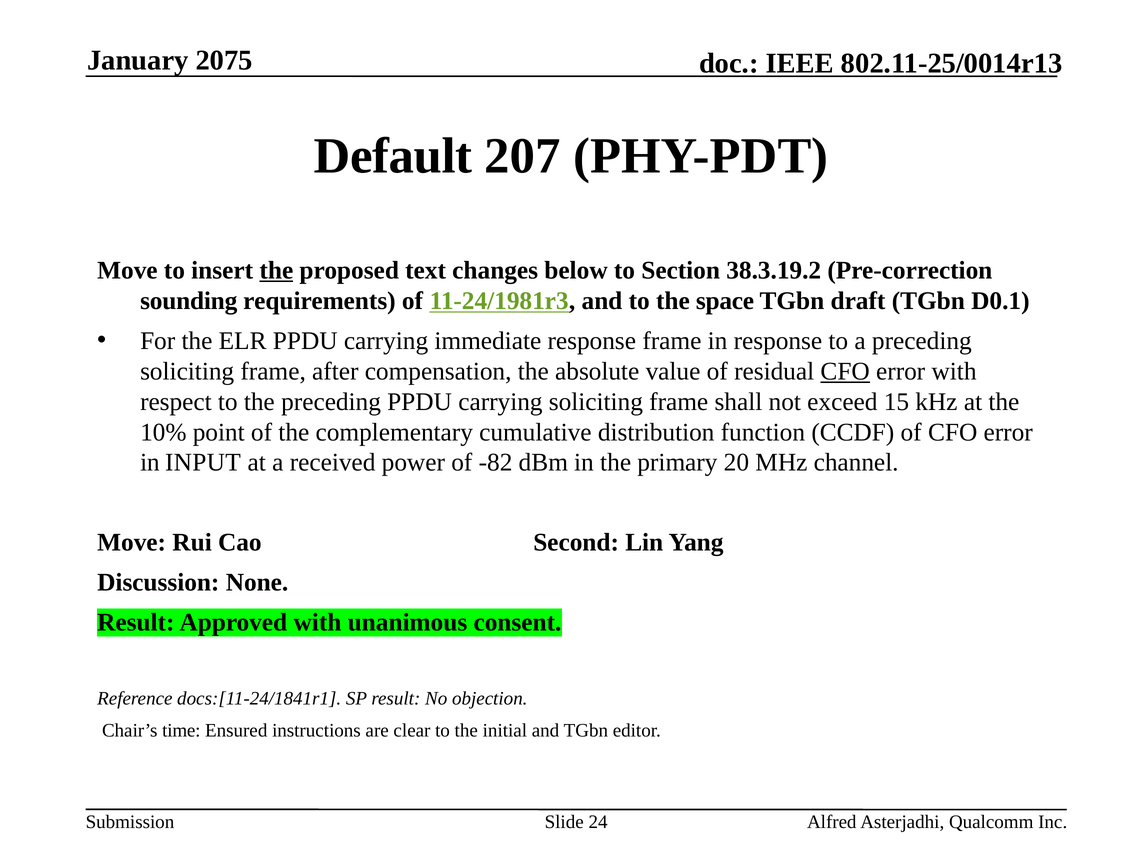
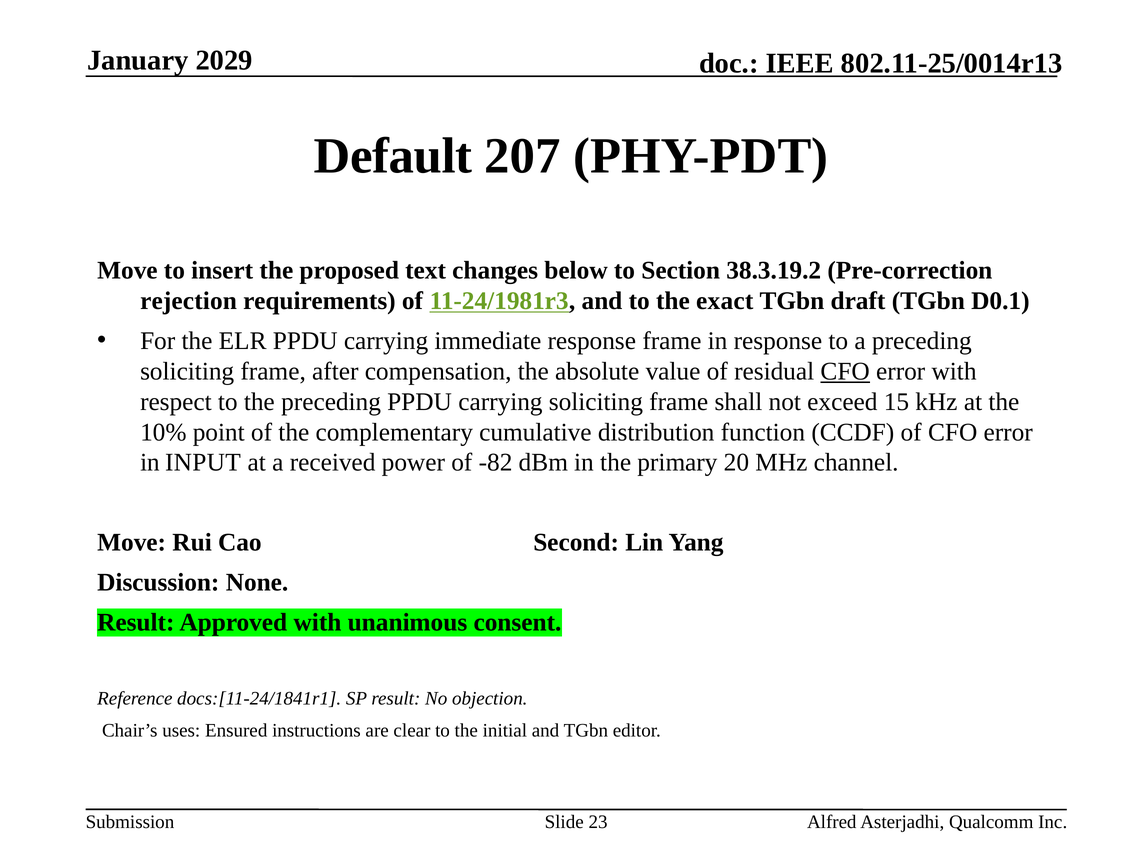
2075: 2075 -> 2029 (224, 61)
the underline: present -> none (276, 270)
sounding: sounding -> rejection (189, 301)
space: space -> exact (725, 301)
time: time -> uses (181, 731)
24: 24 -> 23 (598, 822)
